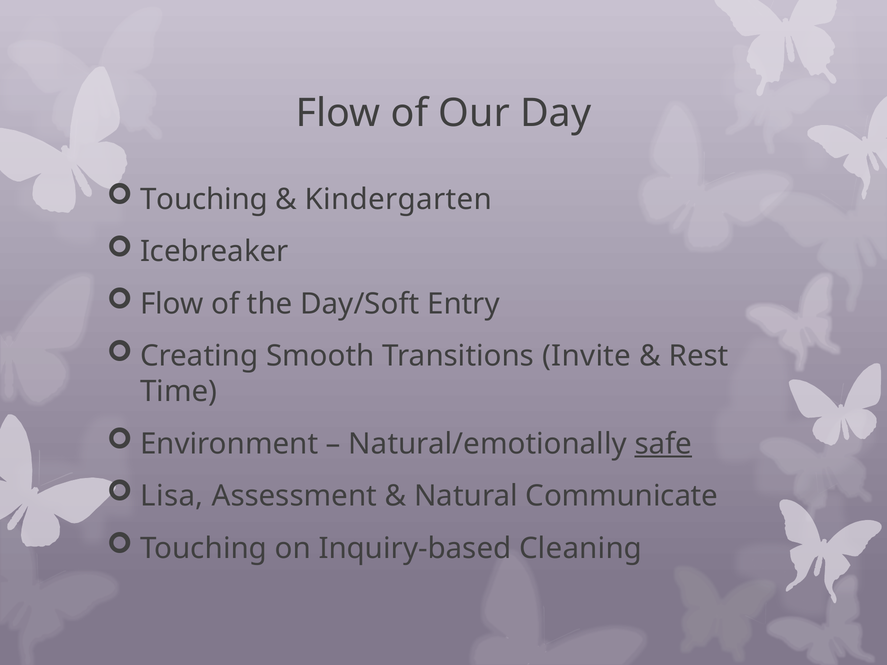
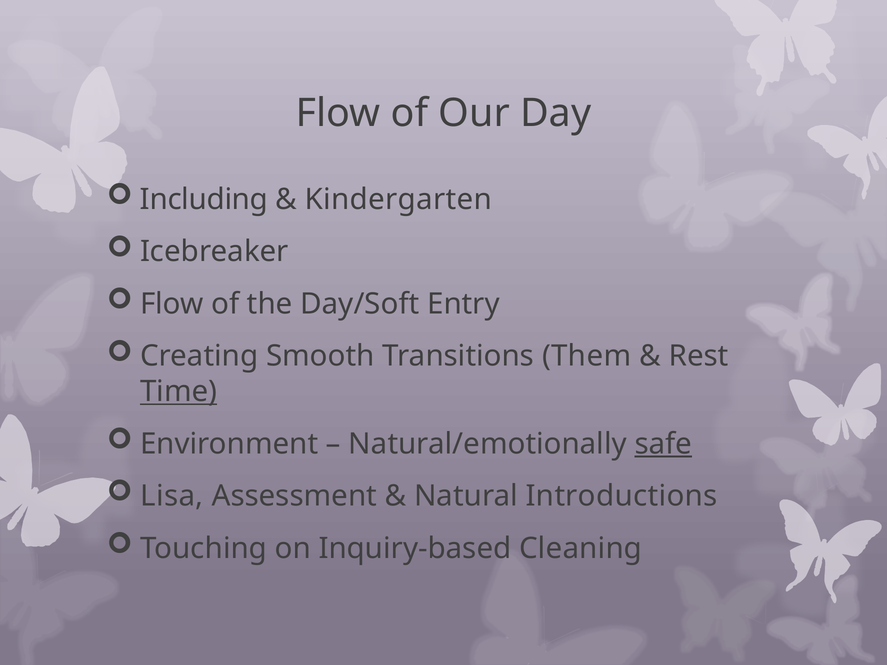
Touching: Touching -> Including (204, 200)
Invite: Invite -> Them (587, 356)
Time underline: none -> present (179, 392)
Communicate: Communicate -> Introductions (622, 496)
